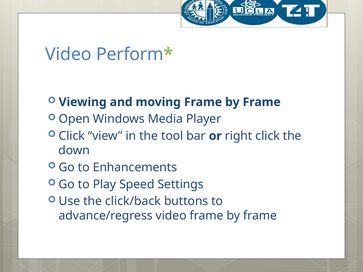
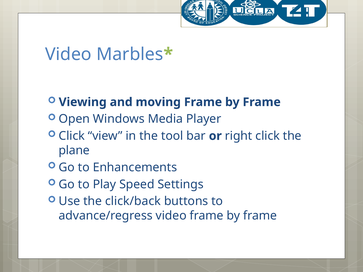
Perform: Perform -> Marbles (130, 54)
down: down -> plane (74, 151)
